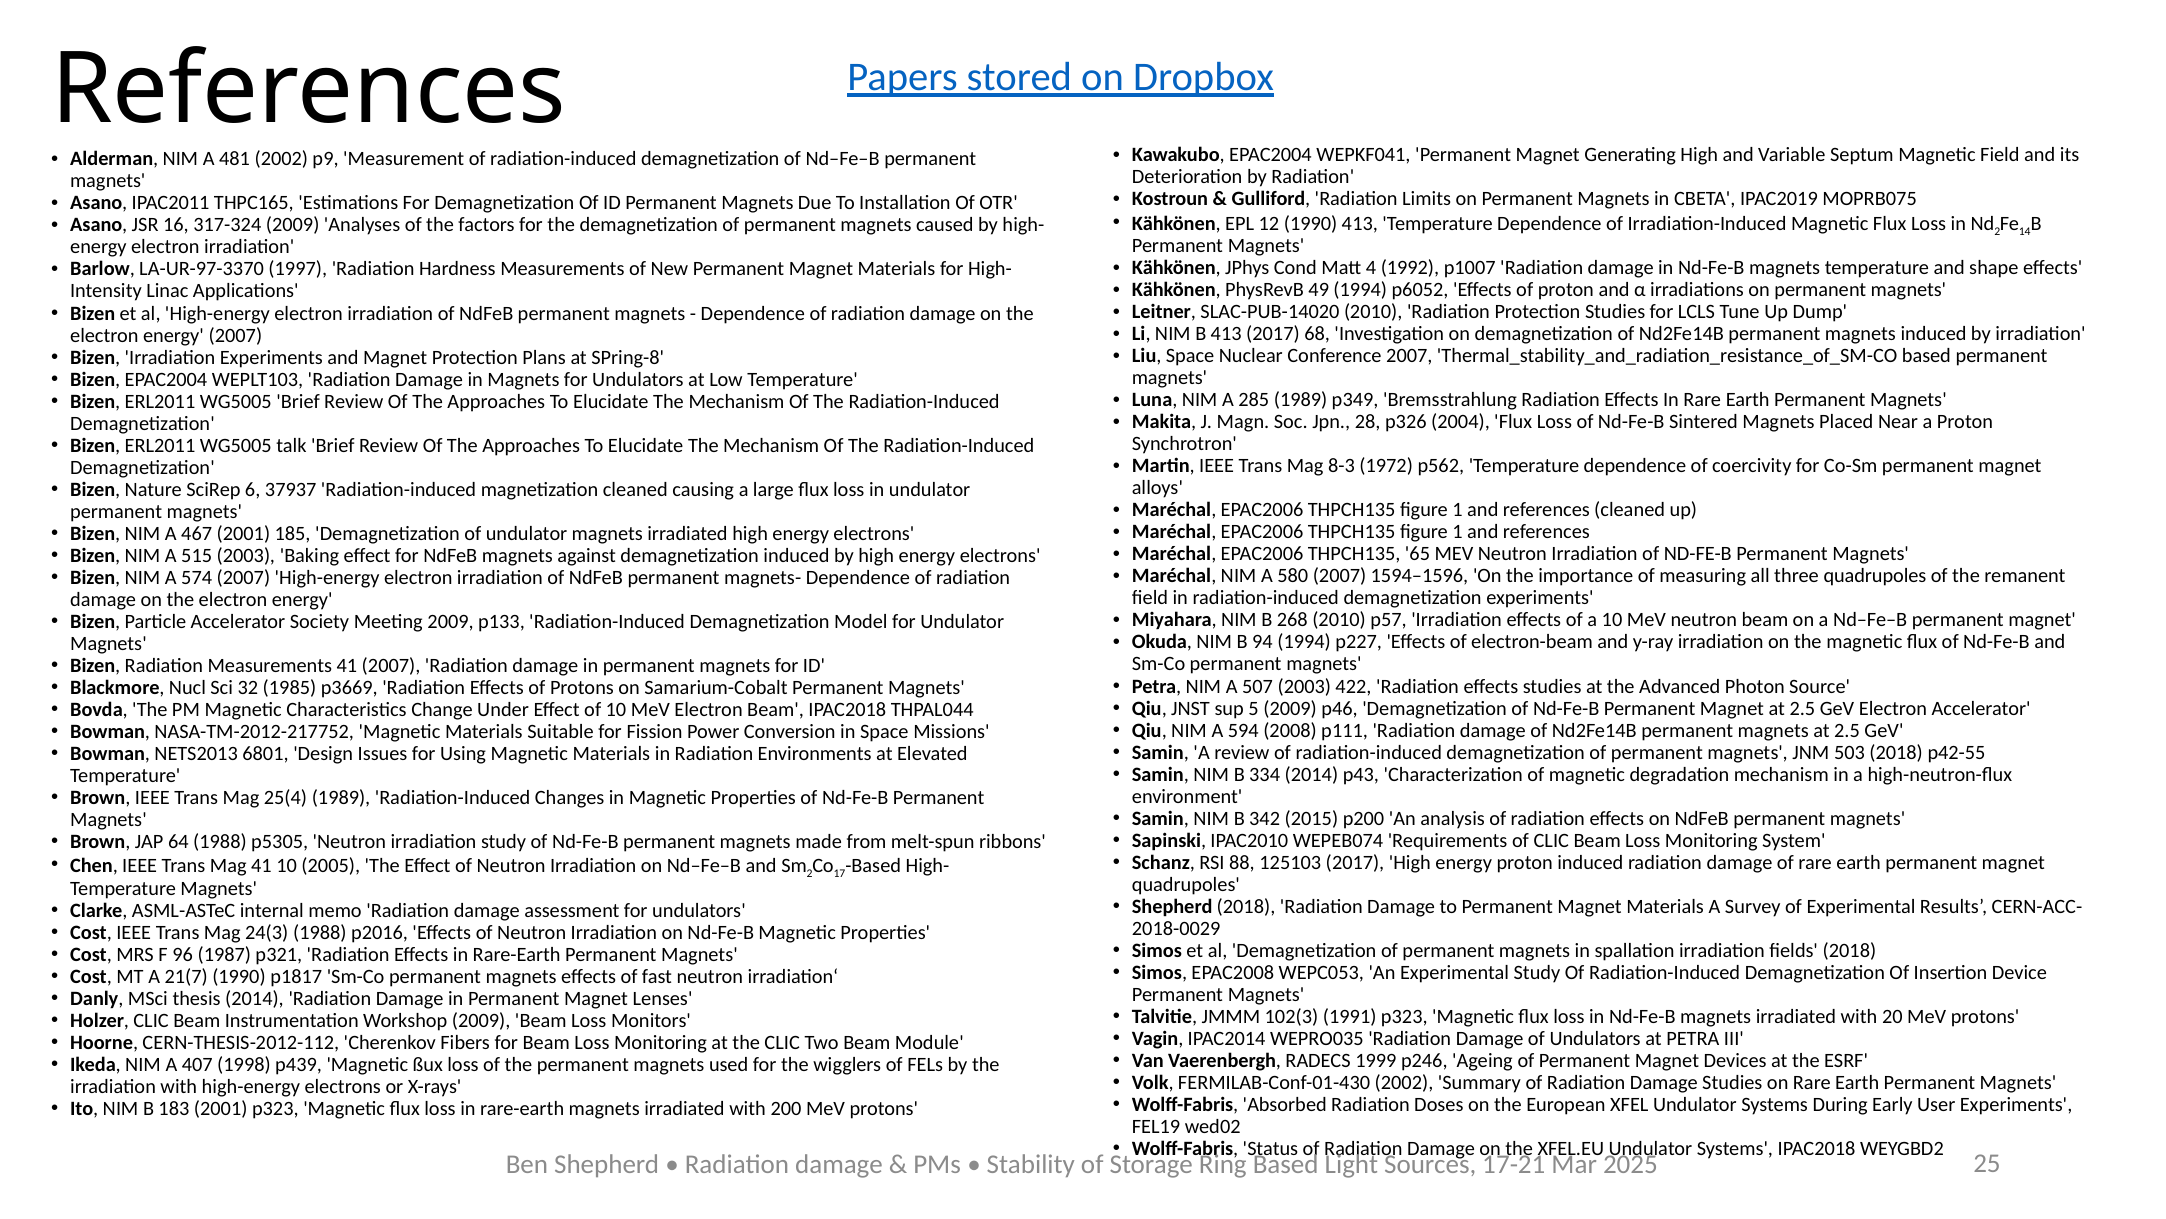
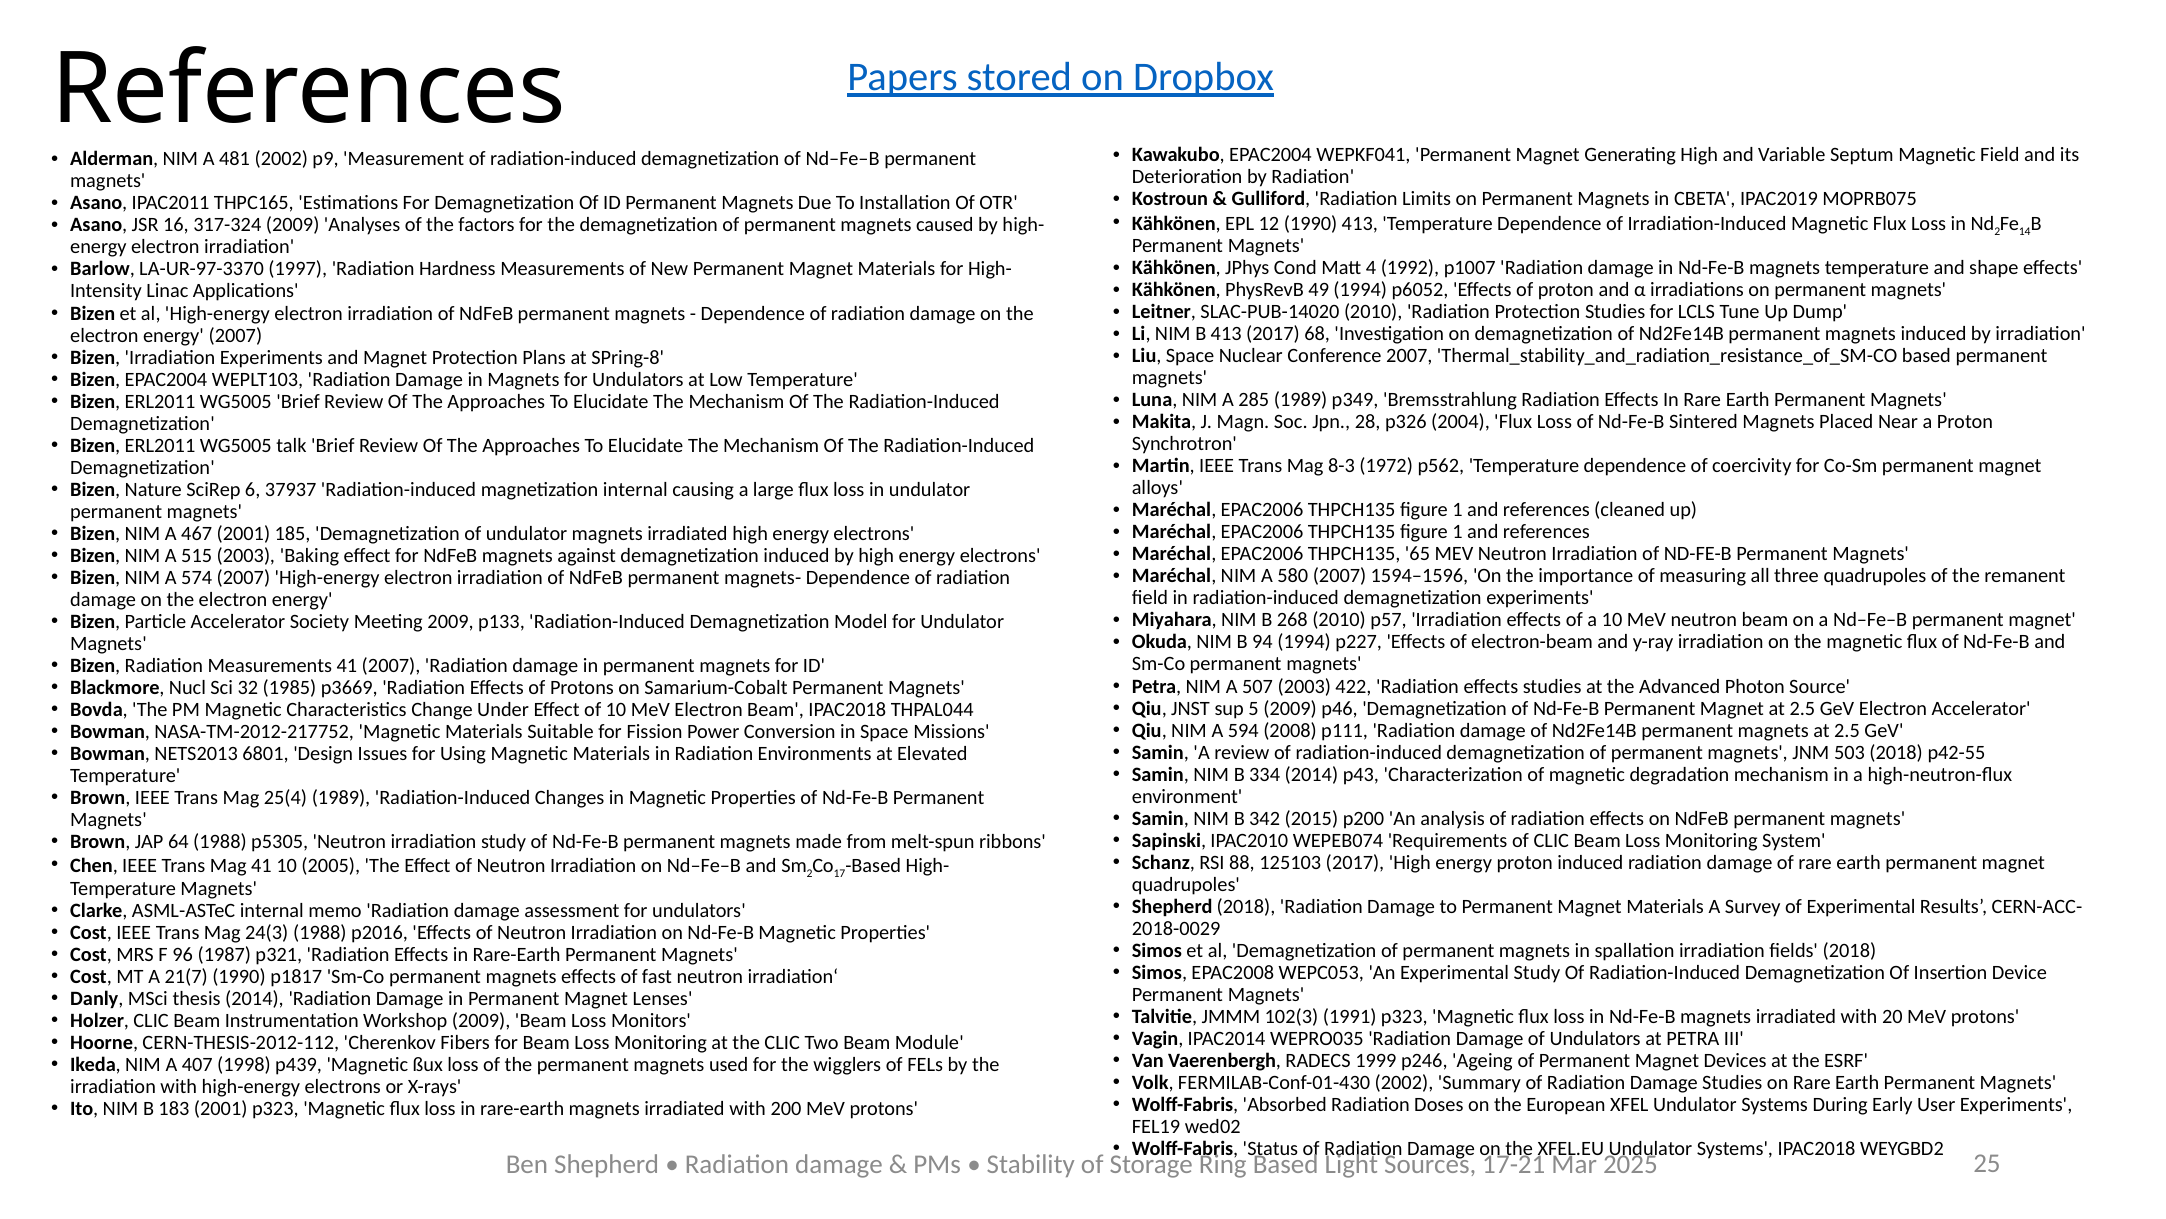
magnetization cleaned: cleaned -> internal (635, 489)
